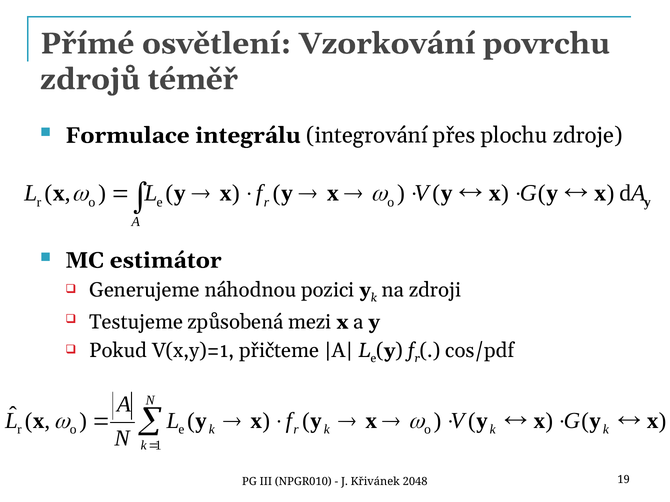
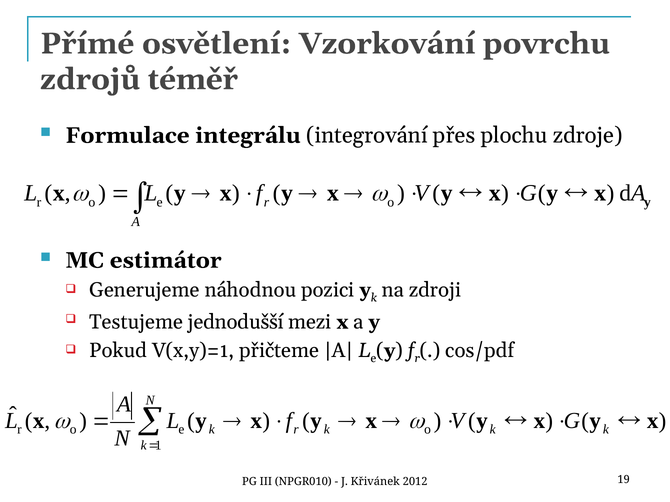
způsobená: způsobená -> jednodušší (236, 322)
2048: 2048 -> 2012 (415, 482)
